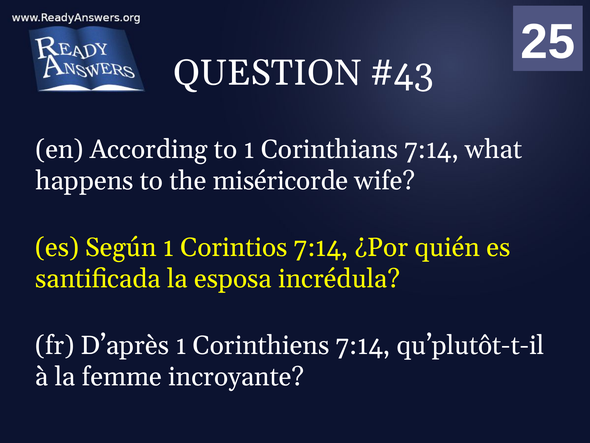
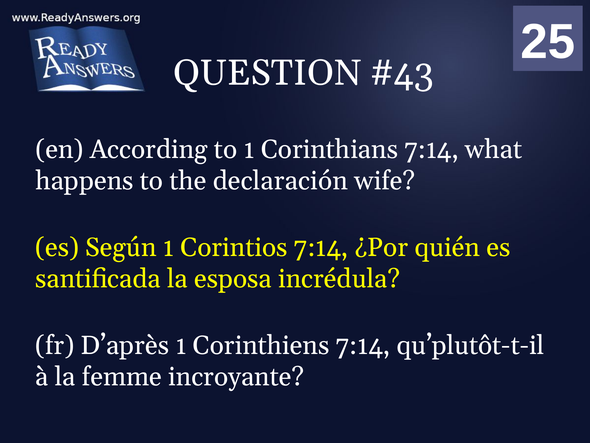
miséricorde: miséricorde -> declaración (280, 181)
